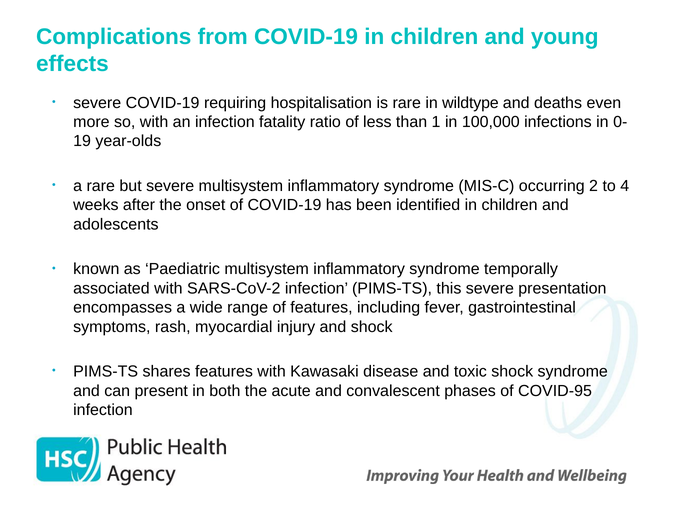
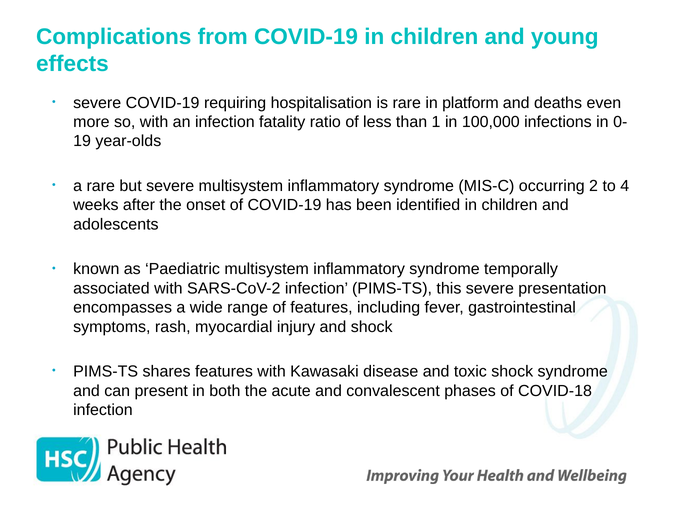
wildtype: wildtype -> platform (470, 103)
COVID-95: COVID-95 -> COVID-18 (555, 391)
